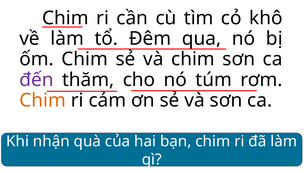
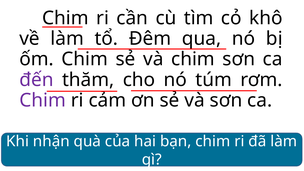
Chim colour: orange -> purple (43, 101)
